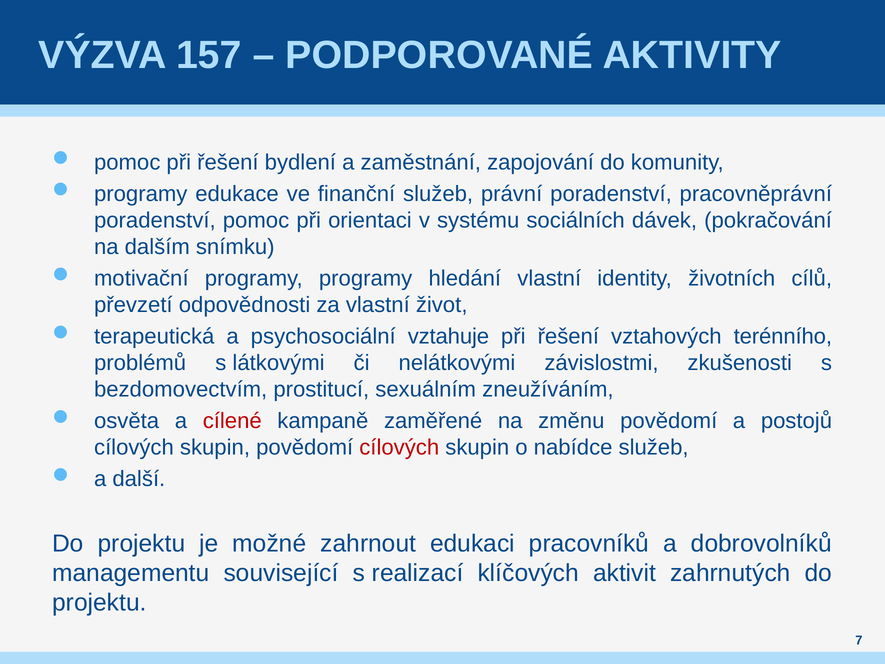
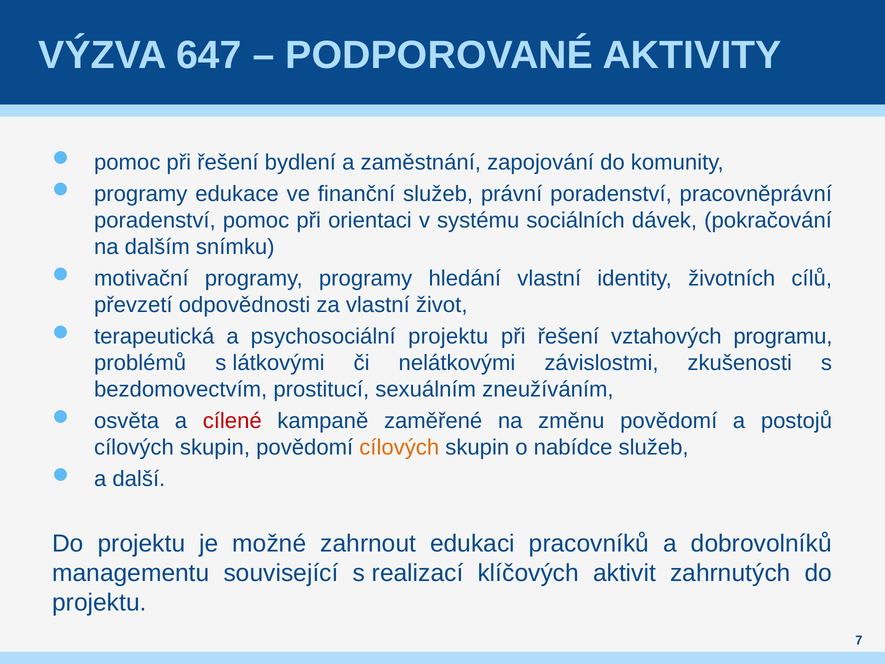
157: 157 -> 647 (209, 55)
psychosociální vztahuje: vztahuje -> projektu (448, 336)
terénního: terénního -> programu (783, 336)
cílových colour: red -> orange (399, 447)
